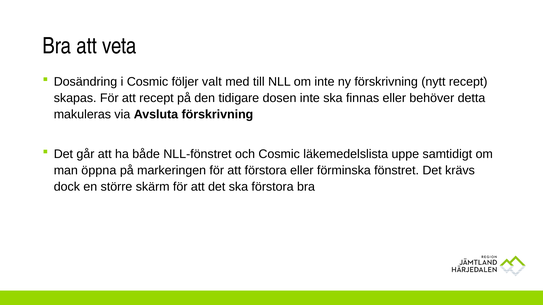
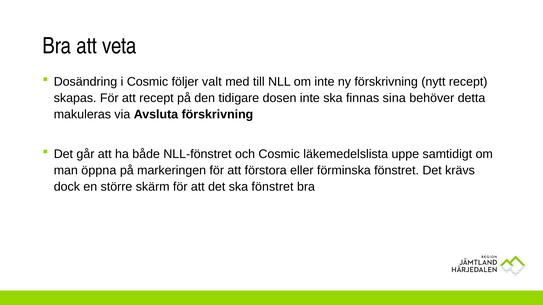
finnas eller: eller -> sina (394, 98)
ska förstora: förstora -> fönstret (272, 187)
